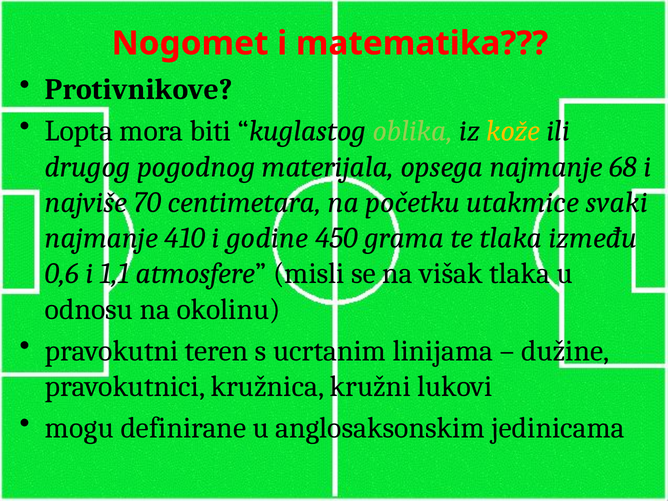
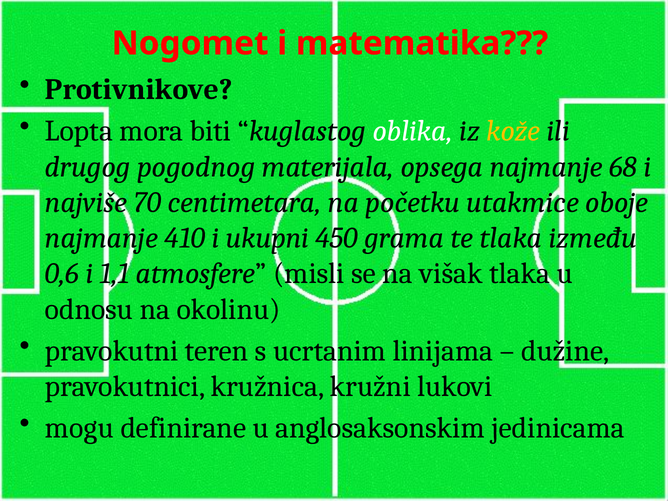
oblika colour: light green -> white (413, 131)
svaki: svaki -> oboje (617, 202)
godine: godine -> ukupni (267, 238)
